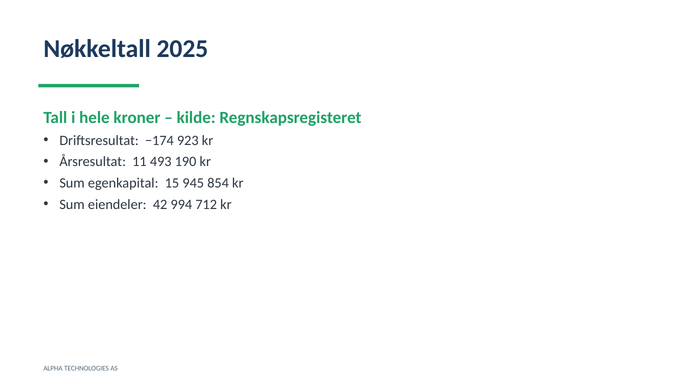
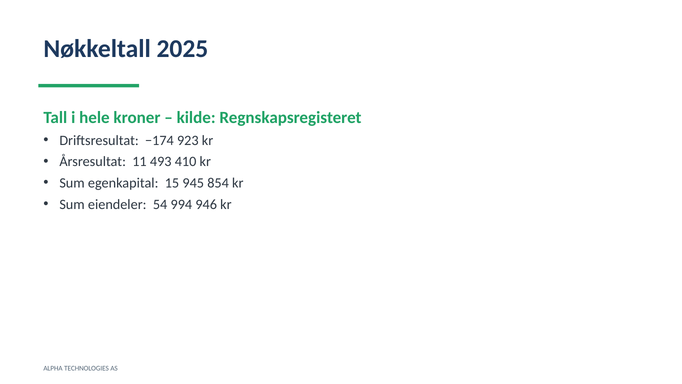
190: 190 -> 410 (186, 162)
42: 42 -> 54 (160, 204)
712: 712 -> 946 (206, 204)
